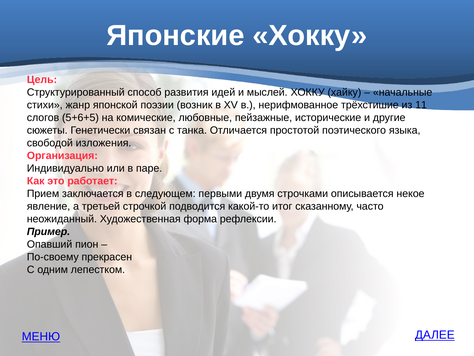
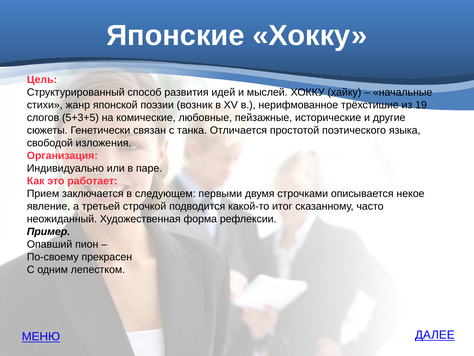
11: 11 -> 19 (421, 105)
5+6+5: 5+6+5 -> 5+3+5 (80, 118)
